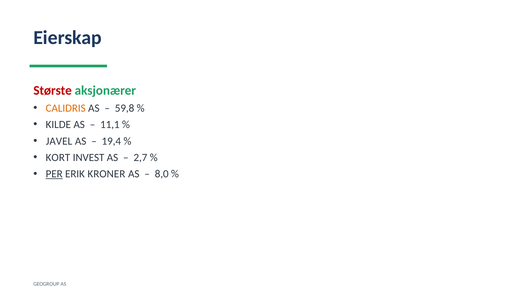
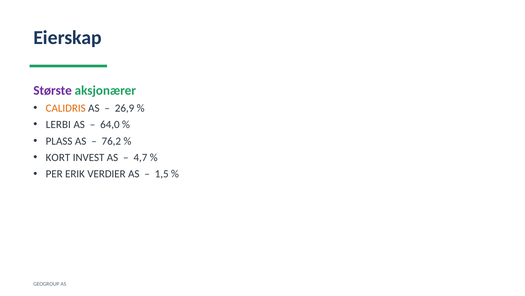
Største colour: red -> purple (53, 90)
59,8: 59,8 -> 26,9 (125, 108)
KILDE: KILDE -> LERBI (58, 124)
11,1: 11,1 -> 64,0 (110, 124)
JAVEL: JAVEL -> PLASS (59, 141)
19,4: 19,4 -> 76,2 (111, 141)
2,7: 2,7 -> 4,7 (140, 157)
PER underline: present -> none (54, 174)
KRONER: KRONER -> VERDIER (106, 174)
8,0: 8,0 -> 1,5 (162, 174)
